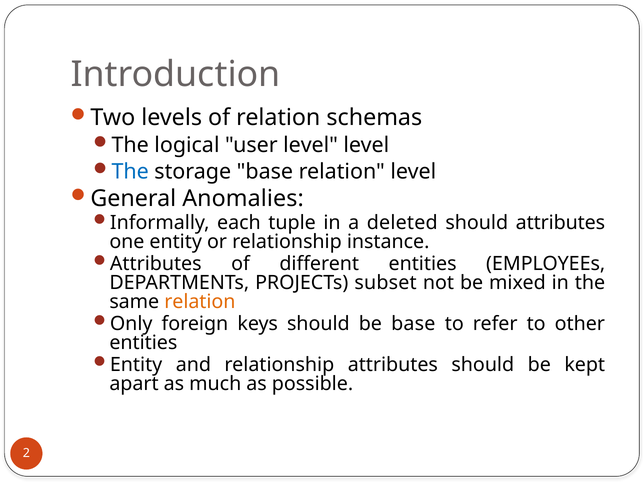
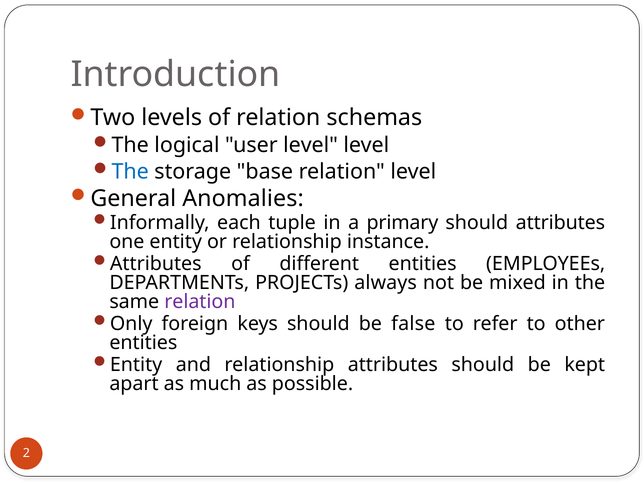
deleted: deleted -> primary (402, 223)
subset: subset -> always (386, 283)
relation colour: orange -> purple (200, 302)
be base: base -> false (413, 324)
